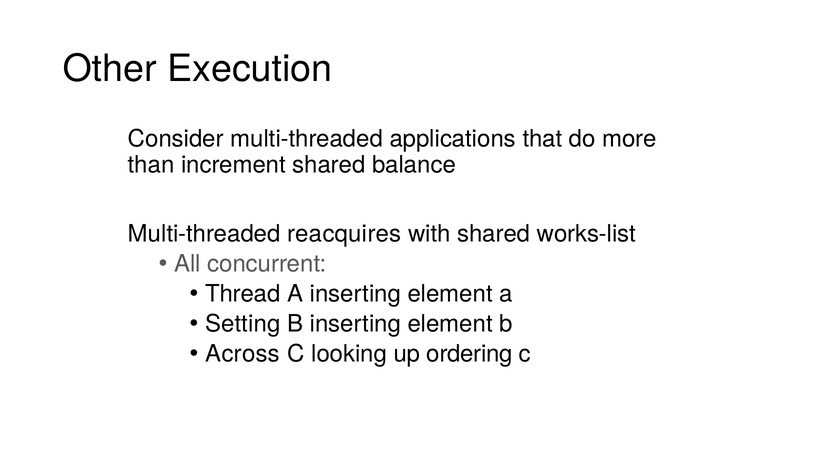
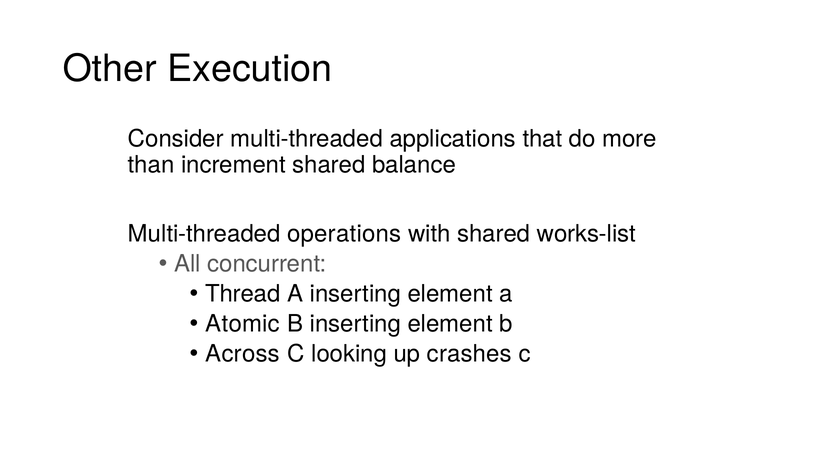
reacquires: reacquires -> operations (344, 234)
Setting: Setting -> Atomic (243, 324)
ordering: ordering -> crashes (469, 354)
